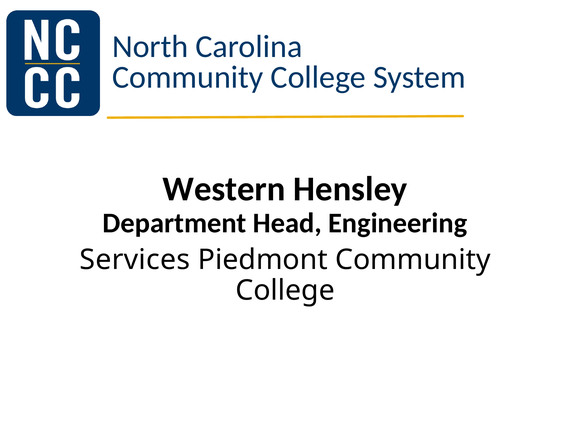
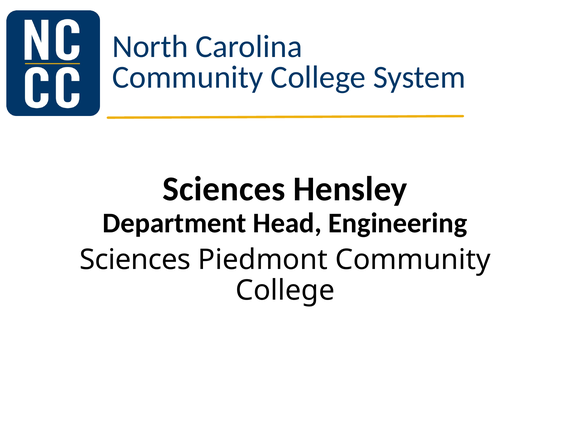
Western: Western -> Sciences (224, 189)
Services: Services -> Sciences (135, 260)
